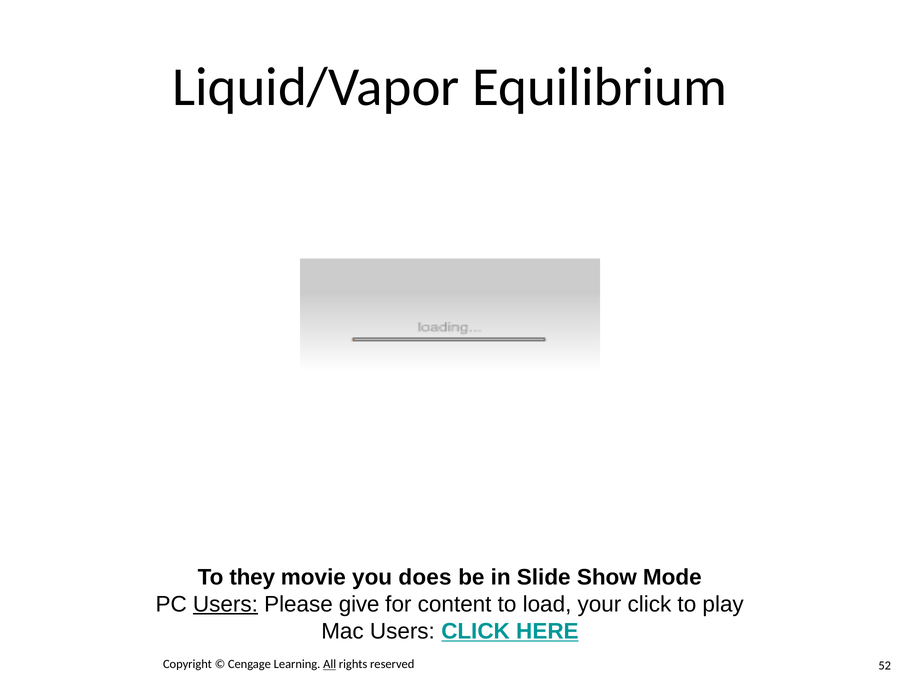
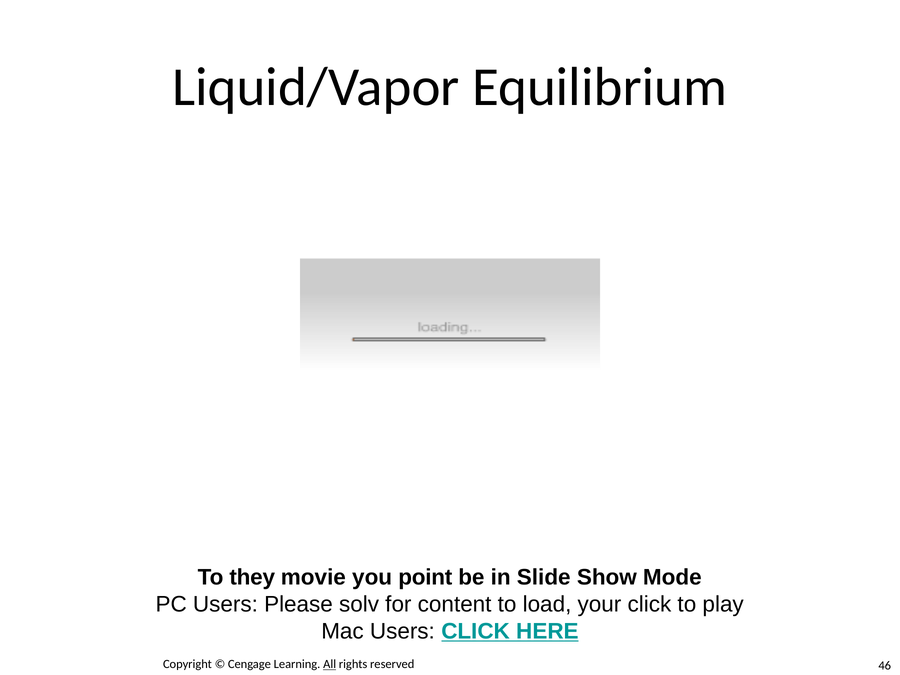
does: does -> point (425, 577)
Users underline: present -> none (225, 604)
give: give -> solv (359, 604)
52: 52 -> 46 (885, 665)
